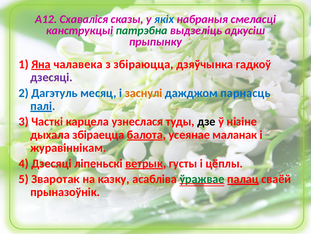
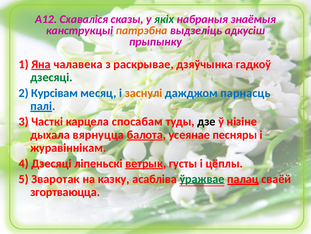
якіх colour: blue -> green (164, 19)
смеласці: смеласці -> знаёмыя (253, 19)
патрэбна colour: green -> orange (142, 31)
збіраюцца: збіраюцца -> раскрывае (144, 64)
дзесяці colour: purple -> green (51, 77)
Дагэтуль: Дагэтуль -> Курсівам (55, 93)
узнеслася: узнеслася -> спосабам (137, 121)
збіраецца: збіраецца -> вярнуцца (98, 134)
маланак: маланак -> песняры (235, 134)
прыназоўнік: прыназоўнік -> згортваюцца (65, 192)
